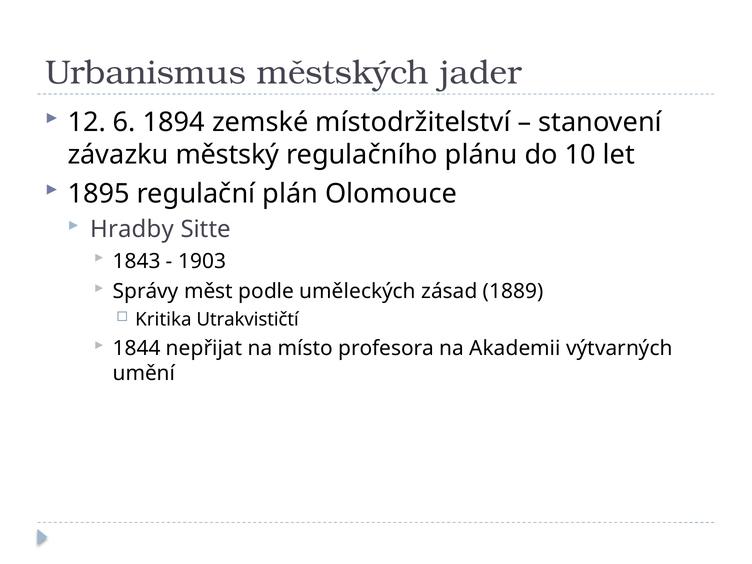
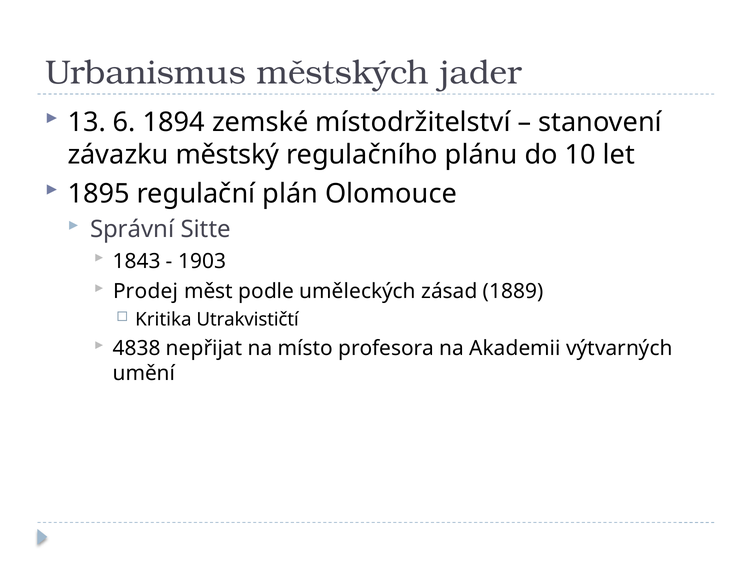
12: 12 -> 13 (87, 122)
Hradby: Hradby -> Správní (132, 229)
Správy: Správy -> Prodej (146, 291)
1844: 1844 -> 4838 (137, 348)
